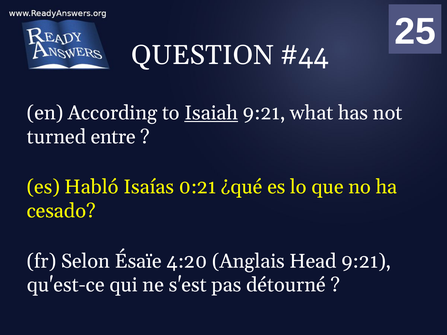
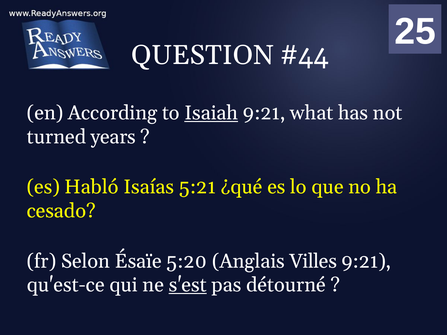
entre: entre -> years (113, 137)
0:21: 0:21 -> 5:21 (197, 187)
4:20: 4:20 -> 5:20 (187, 261)
Head: Head -> Villes (313, 261)
s'est underline: none -> present (188, 285)
